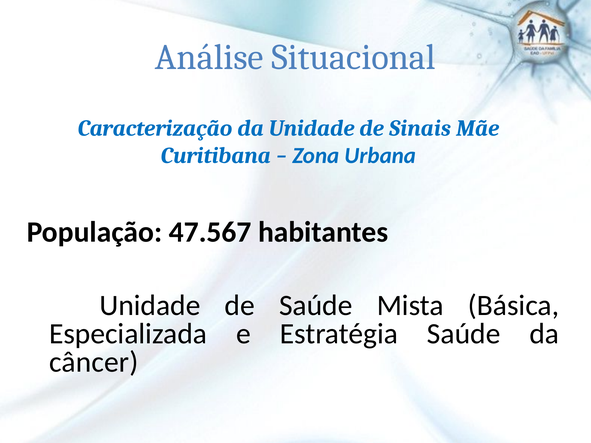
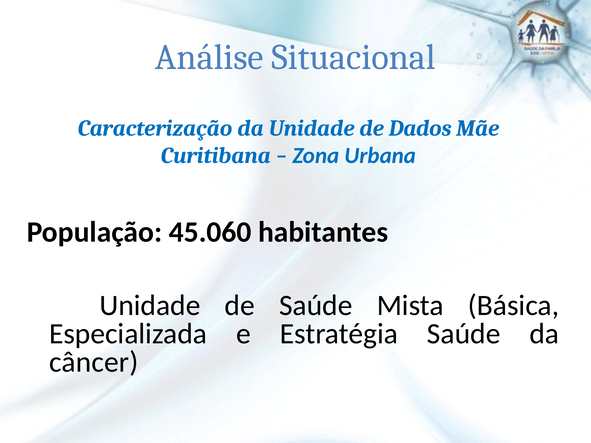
Sinais: Sinais -> Dados (420, 128)
47.567: 47.567 -> 45.060 (210, 232)
